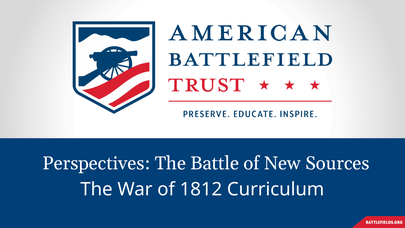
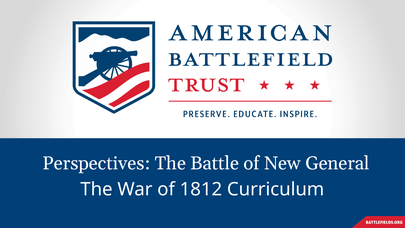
Sources: Sources -> General (337, 163)
